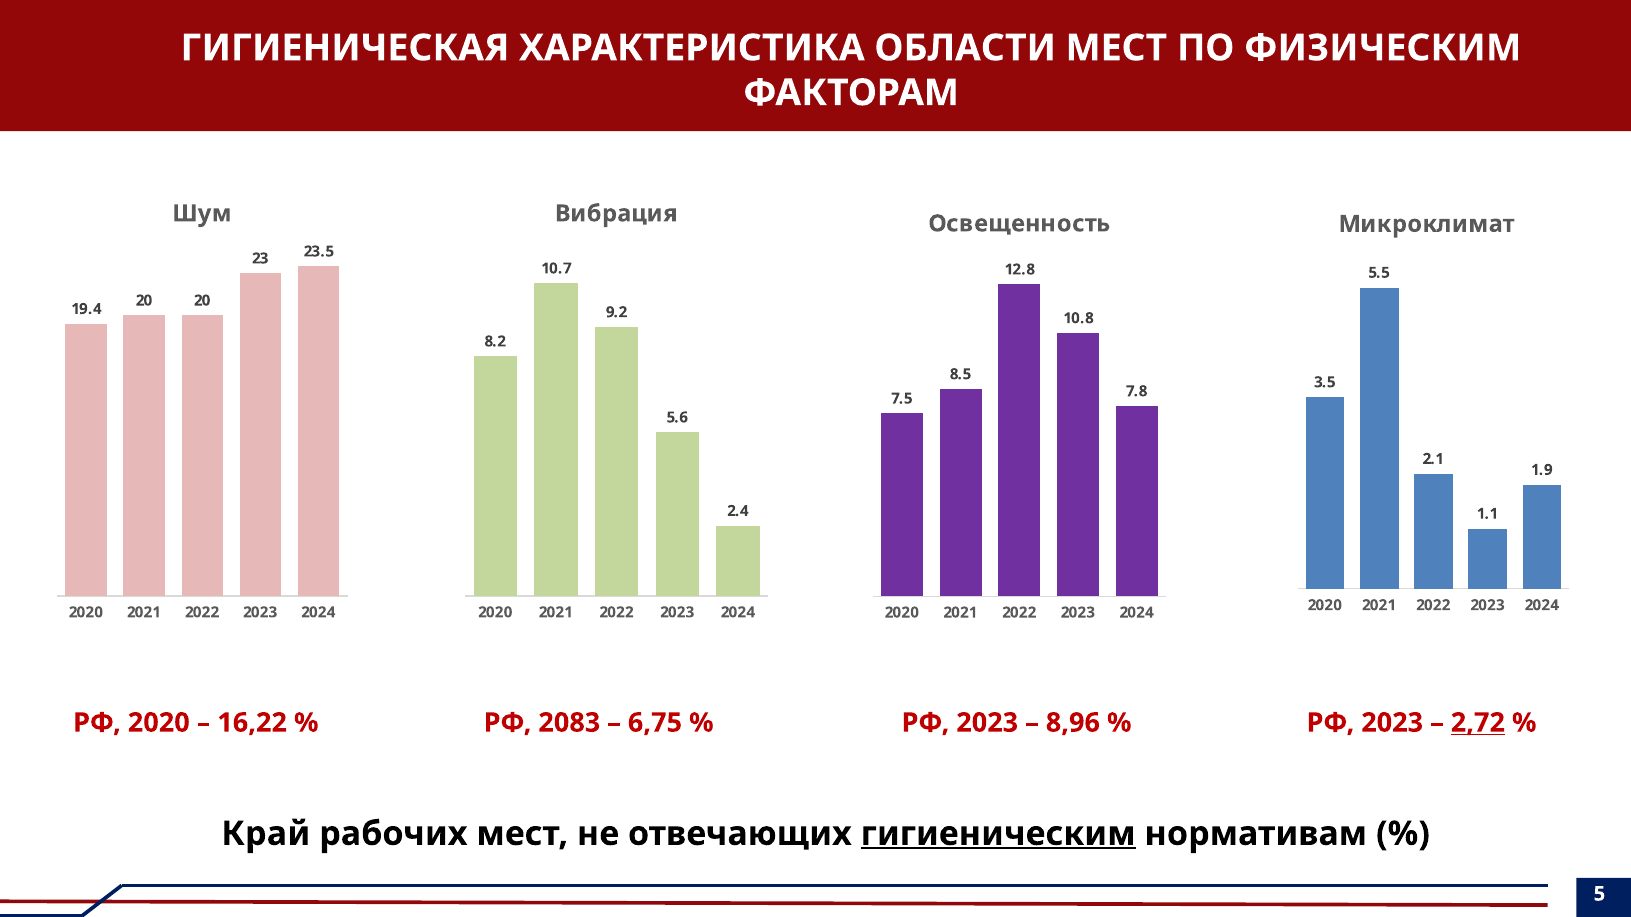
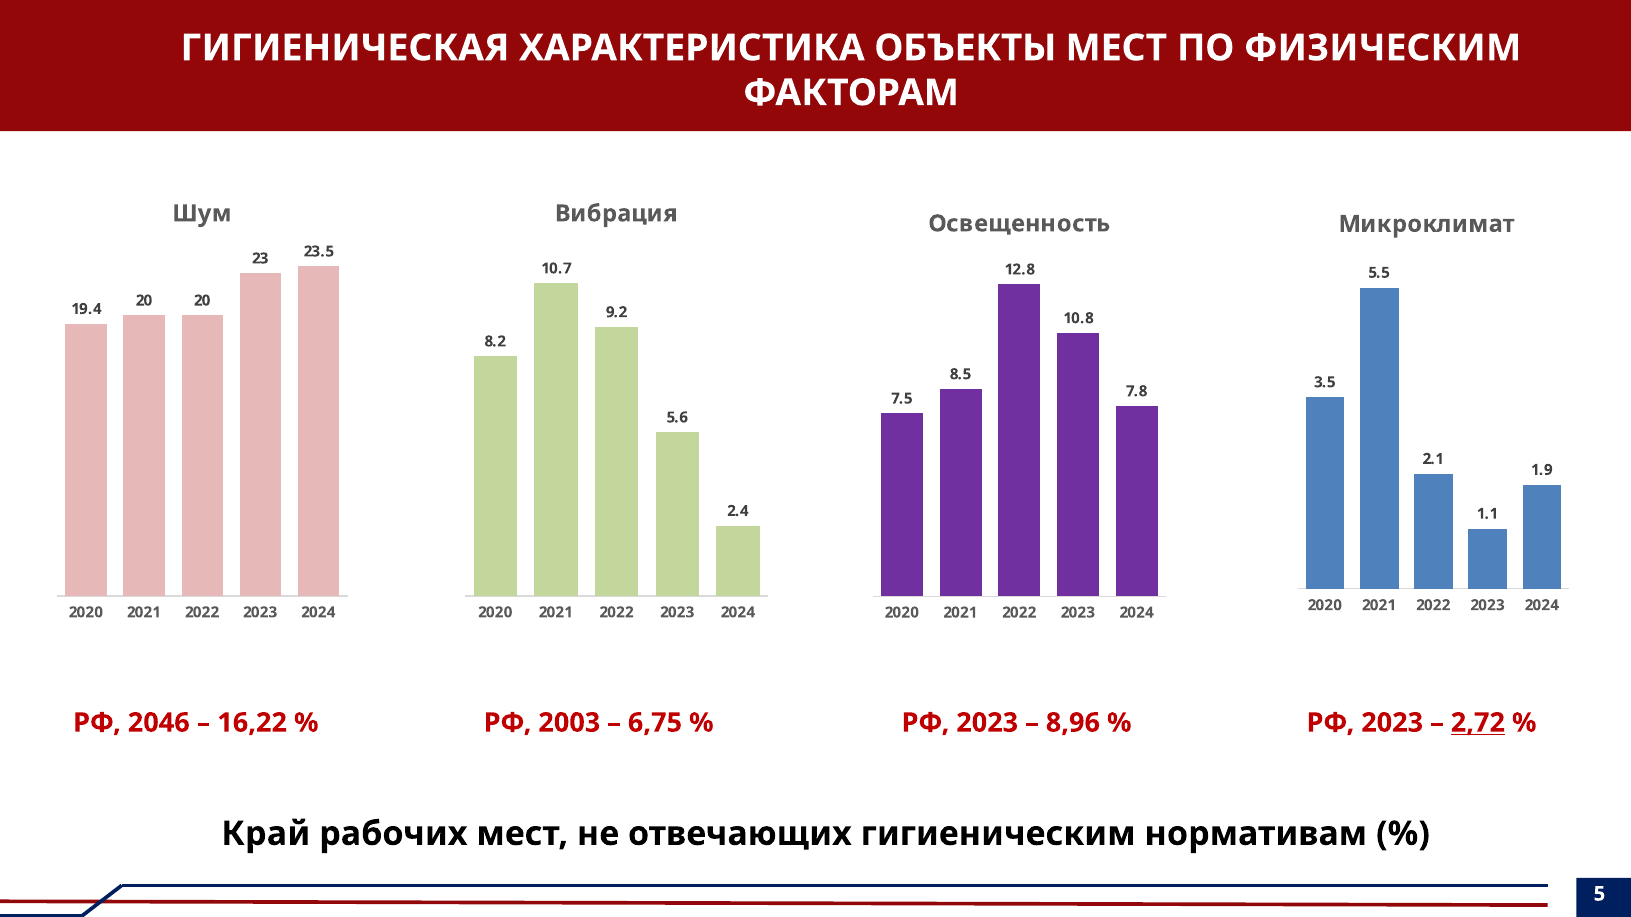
ОБЛАСТИ: ОБЛАСТИ -> ОБЪЕКТЫ (965, 48)
РФ 2020: 2020 -> 2046 (159, 723)
2083: 2083 -> 2003 (569, 723)
гигиеническим underline: present -> none (998, 834)
